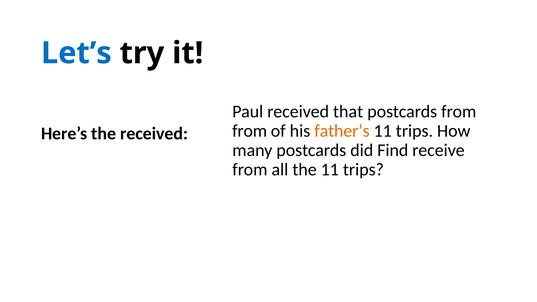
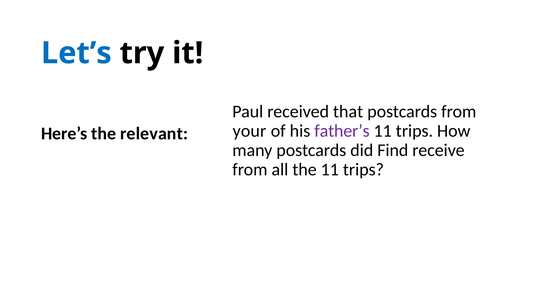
from: from -> your (249, 131)
father’s colour: orange -> purple (342, 131)
the received: received -> relevant (154, 134)
